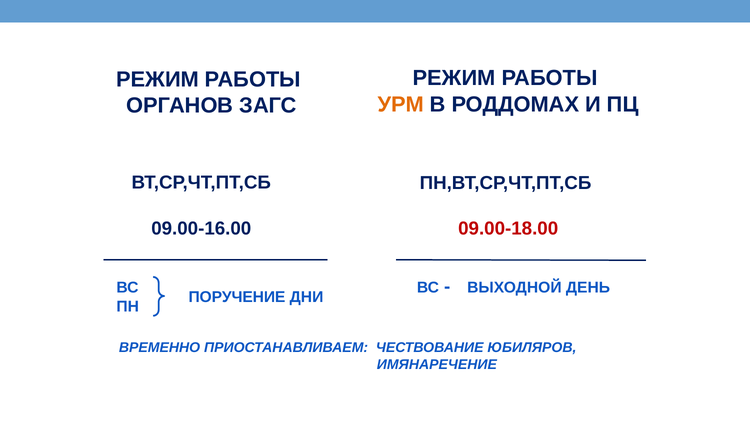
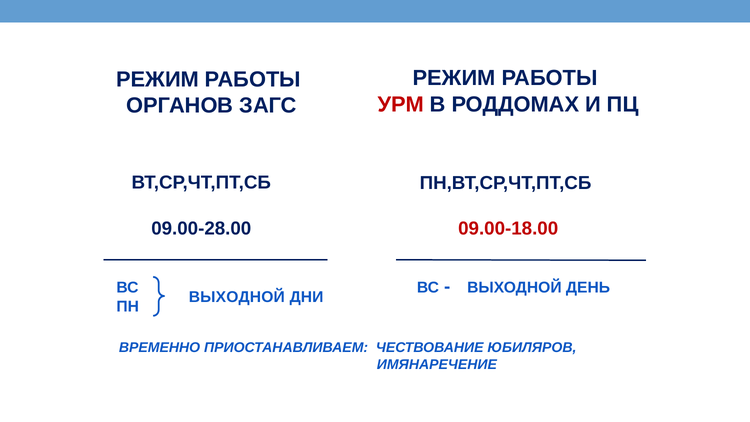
УРМ colour: orange -> red (401, 104)
09.00-16.00: 09.00-16.00 -> 09.00-28.00 (201, 228)
ПОРУЧЕНИЕ: ПОРУЧЕНИЕ -> ВЫХОДНОЙ (237, 297)
